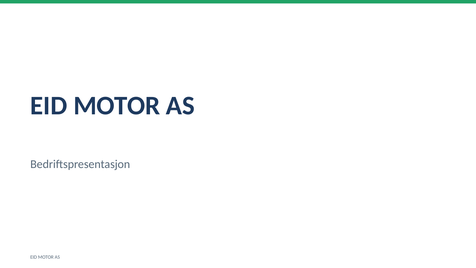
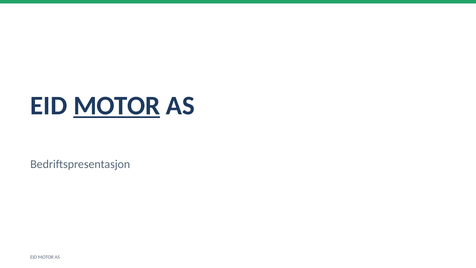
MOTOR underline: none -> present (117, 106)
